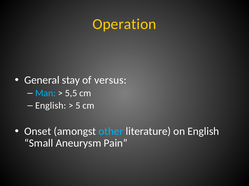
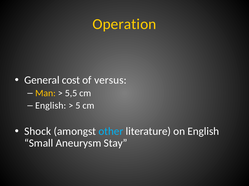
stay: stay -> cost (71, 80)
Man colour: light blue -> yellow (45, 94)
Onset: Onset -> Shock (38, 132)
Pain: Pain -> Stay (116, 144)
